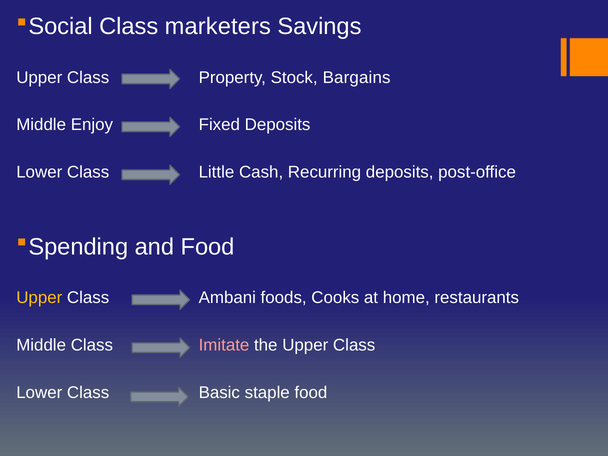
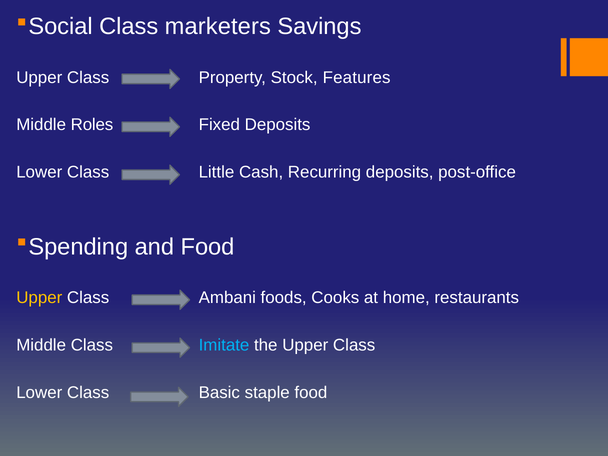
Bargains: Bargains -> Features (357, 78)
Enjoy: Enjoy -> Roles (92, 125)
Imitate colour: pink -> light blue (224, 345)
